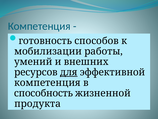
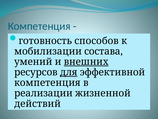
работы: работы -> состава (104, 51)
внешних underline: none -> present (86, 62)
способность: способность -> реализации (43, 93)
продукта: продукта -> действий (38, 103)
